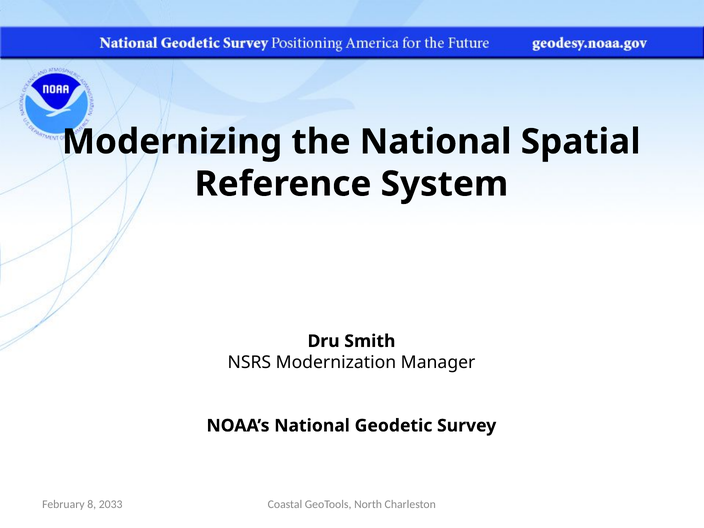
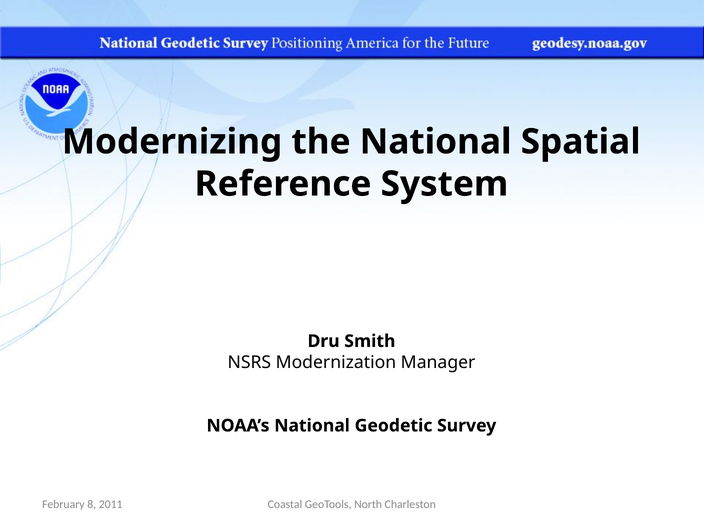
2033: 2033 -> 2011 (111, 504)
